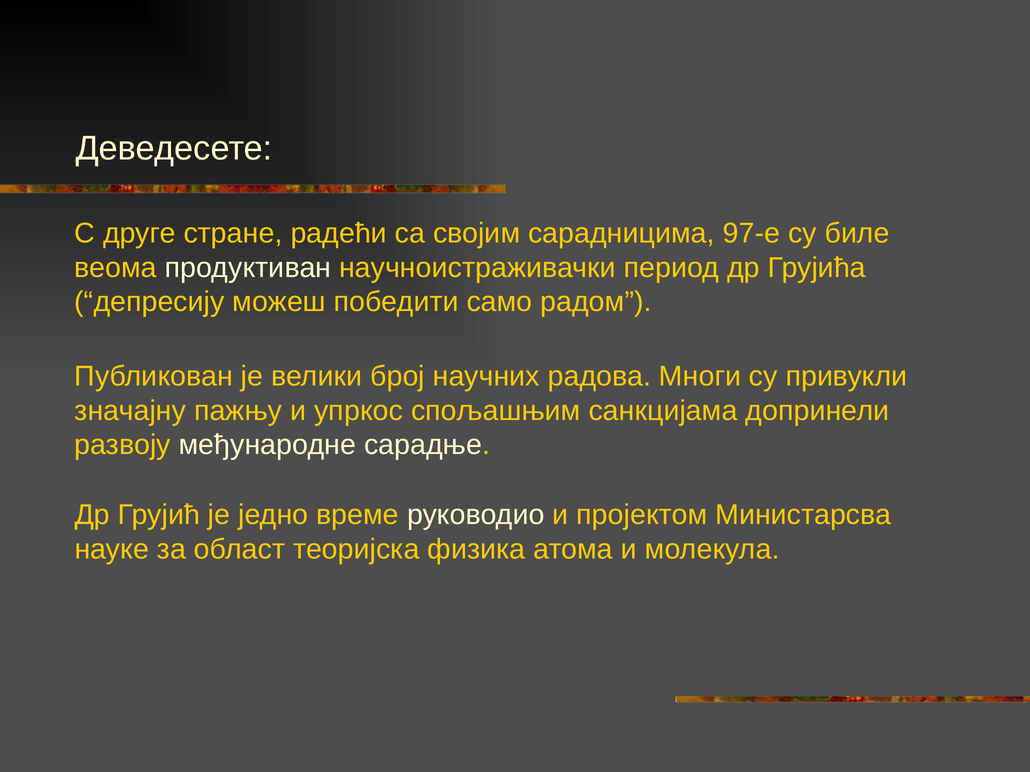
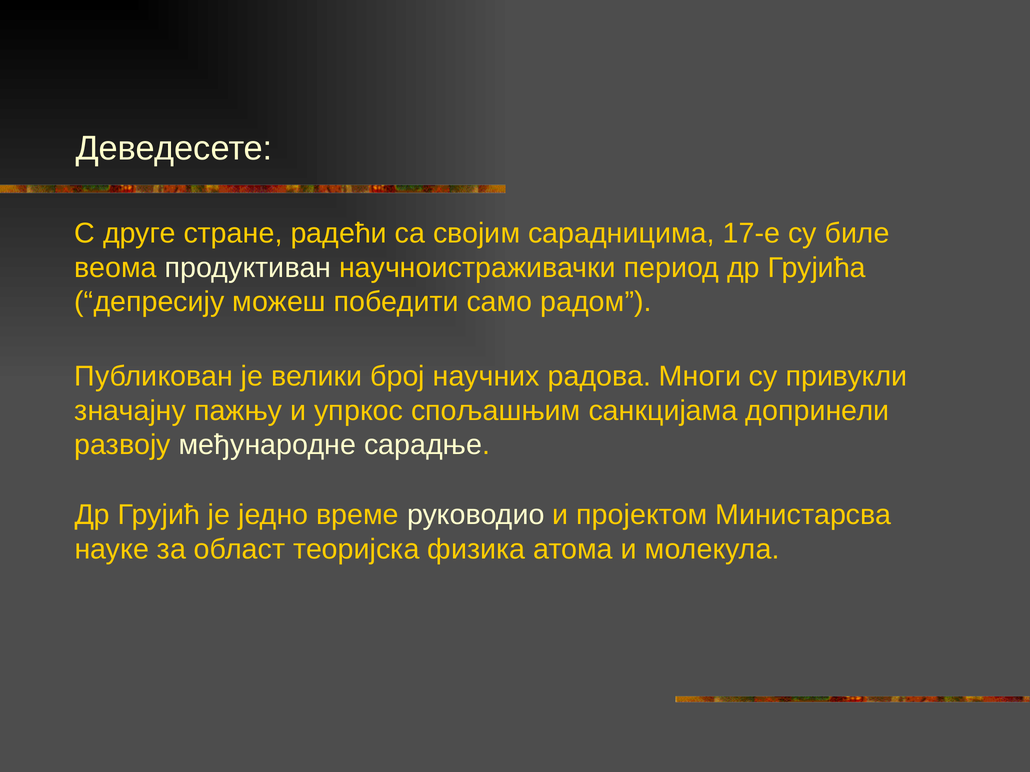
97-е: 97-е -> 17-е (751, 233)
